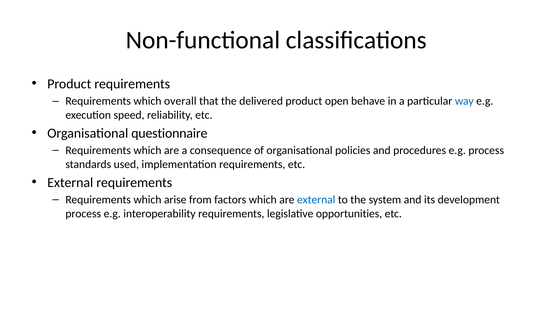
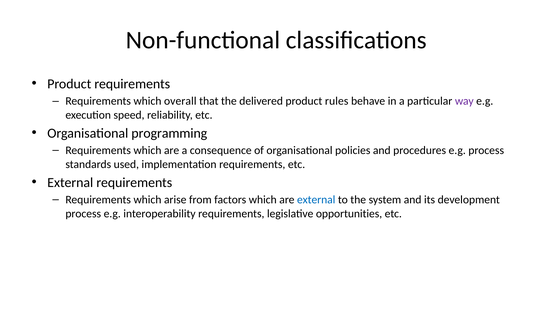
open: open -> rules (337, 101)
way colour: blue -> purple (464, 101)
questionnaire: questionnaire -> programming (169, 133)
